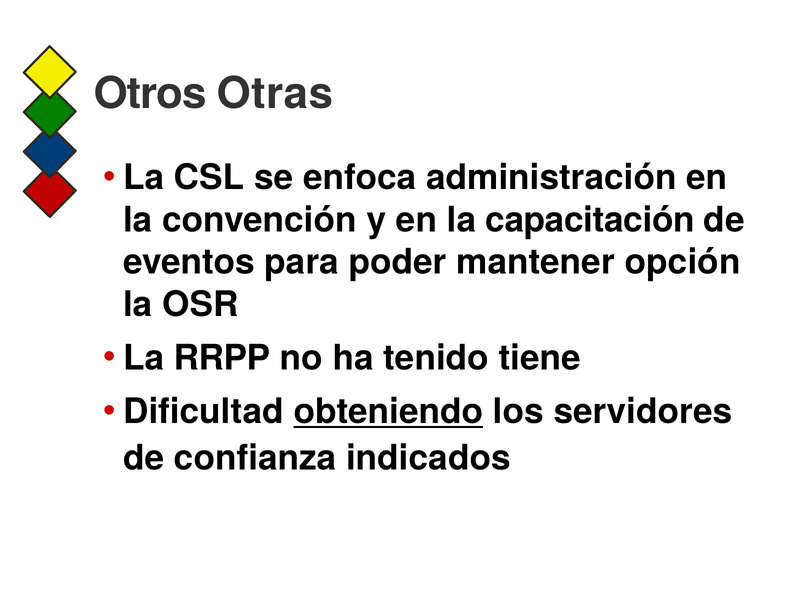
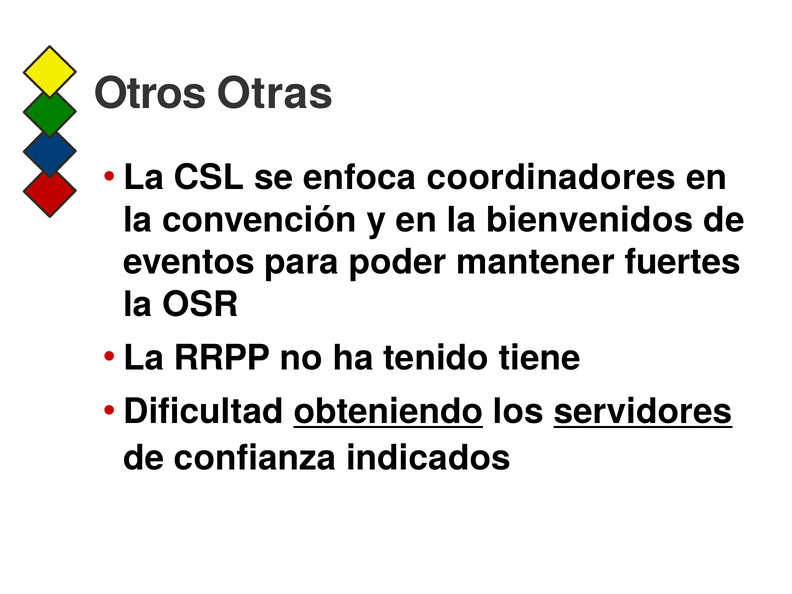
administración: administración -> coordinadores (551, 178)
capacitación: capacitación -> bienvenidos (590, 220)
opción: opción -> fuertes (683, 262)
servidores underline: none -> present (643, 412)
